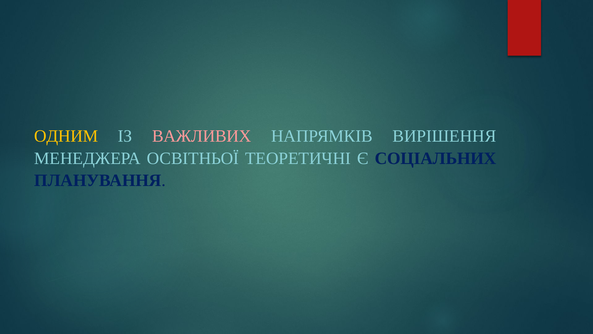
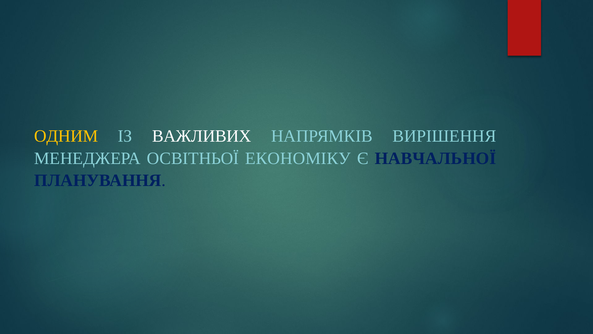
ВАЖЛИВИХ colour: pink -> white (202, 136)
ТЕОРЕТИЧНІ: ТЕОРЕТИЧНІ -> ЕКОНОМІКУ (298, 158)
СОЦІАЛЬНИХ: СОЦІАЛЬНИХ -> НАВЧАЛЬНОЇ (435, 158)
